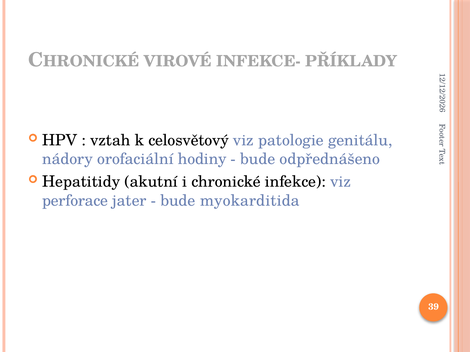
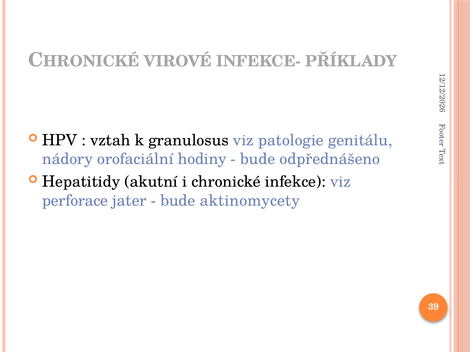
celosvětový: celosvětový -> granulosus (188, 141)
myokarditida: myokarditida -> aktinomycety (250, 201)
